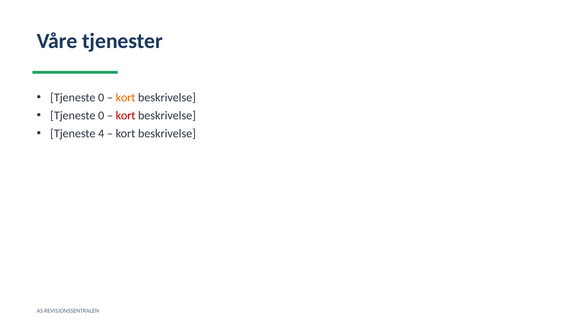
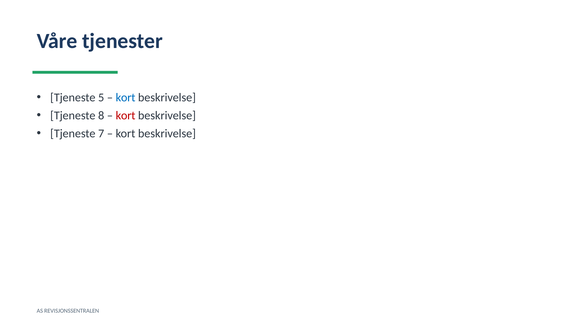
0: 0 -> 5 (101, 98)
kort colour: orange -> blue (126, 98)
0: 0 -> 8 (101, 116)
4: 4 -> 7 (101, 134)
